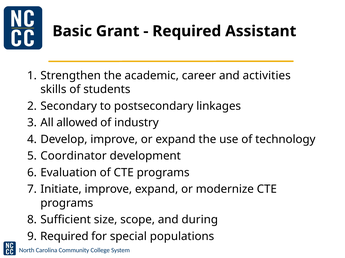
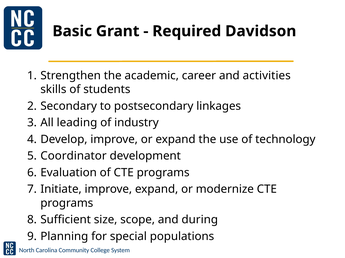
Assistant: Assistant -> Davidson (261, 31)
allowed: allowed -> leading (77, 123)
Required: Required -> Planning (64, 237)
